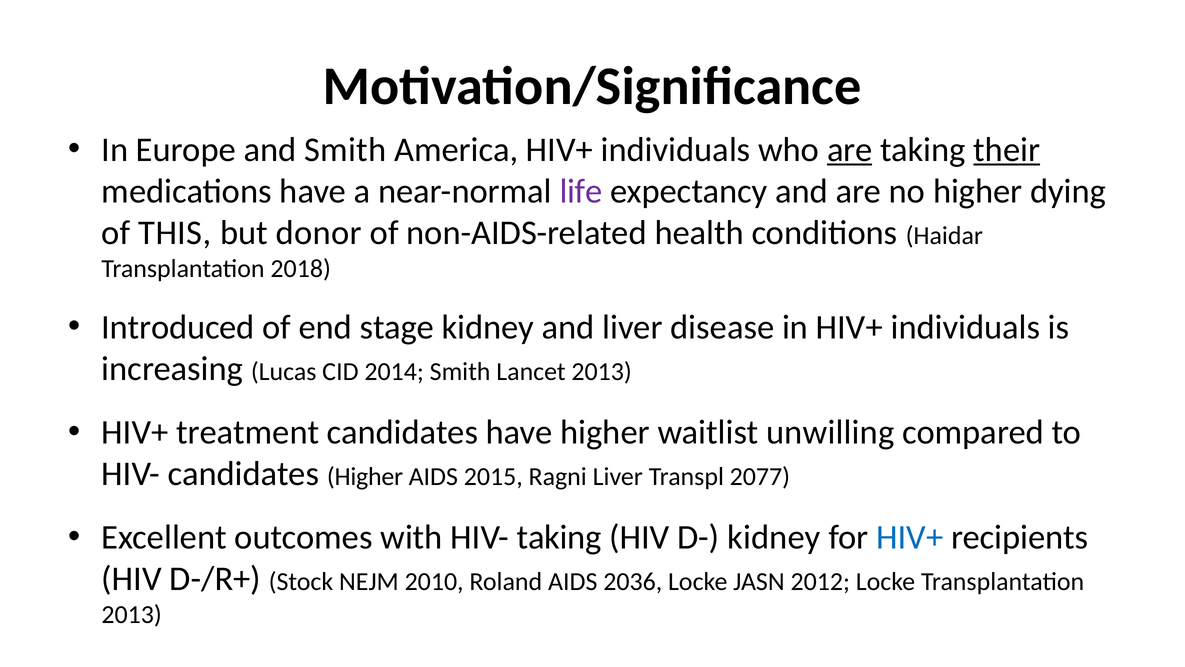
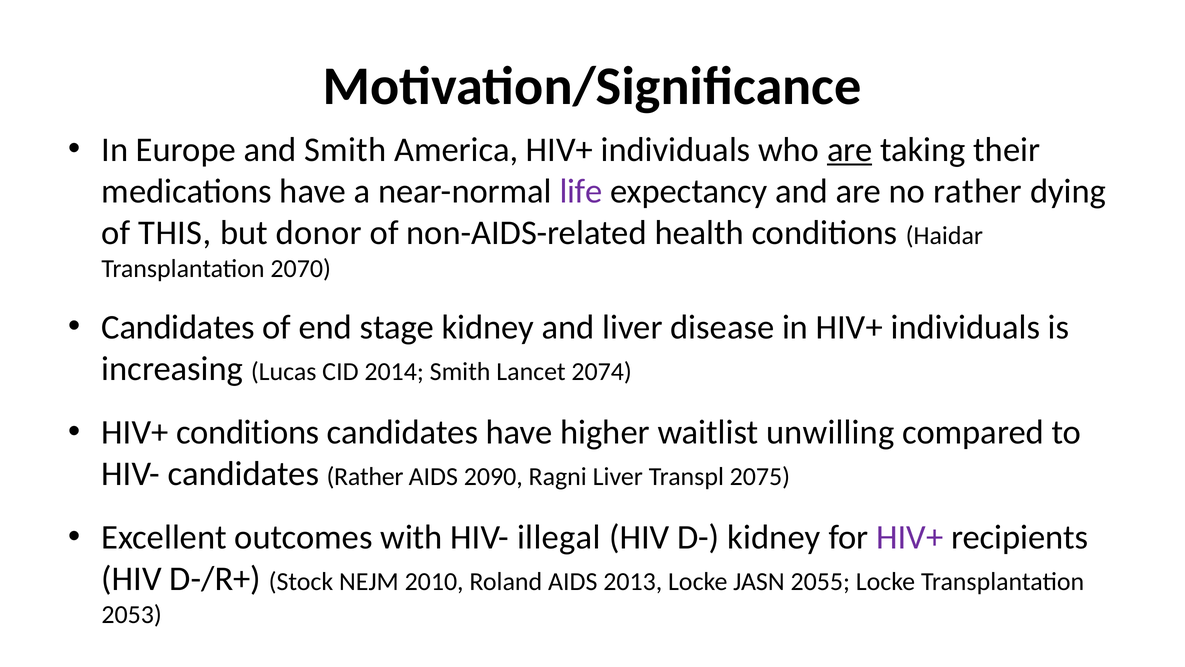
their underline: present -> none (1007, 150)
no higher: higher -> rather (978, 191)
2018: 2018 -> 2070 (301, 268)
Introduced: Introduced -> Candidates (178, 327)
Lancet 2013: 2013 -> 2074 (602, 372)
HIV+ treatment: treatment -> conditions (248, 432)
candidates Higher: Higher -> Rather (365, 477)
2015: 2015 -> 2090 (493, 477)
2077: 2077 -> 2075 (760, 477)
HIV- taking: taking -> illegal (559, 537)
HIV+ colour: blue -> purple (910, 537)
2036: 2036 -> 2013 (633, 582)
2012: 2012 -> 2055 (820, 582)
2013: 2013 -> 2053 (132, 614)
